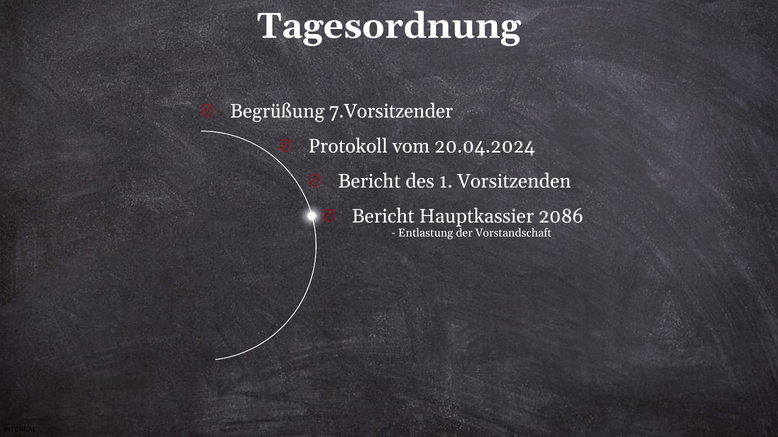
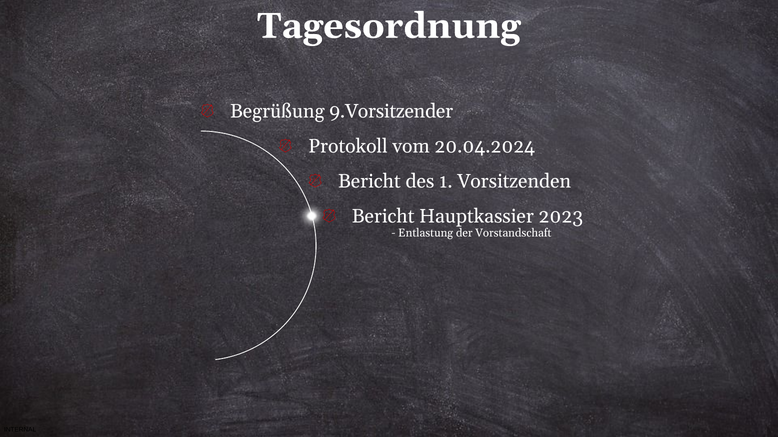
7.Vorsitzender: 7.Vorsitzender -> 9.Vorsitzender (391, 112)
2086: 2086 -> 2023 (561, 217)
